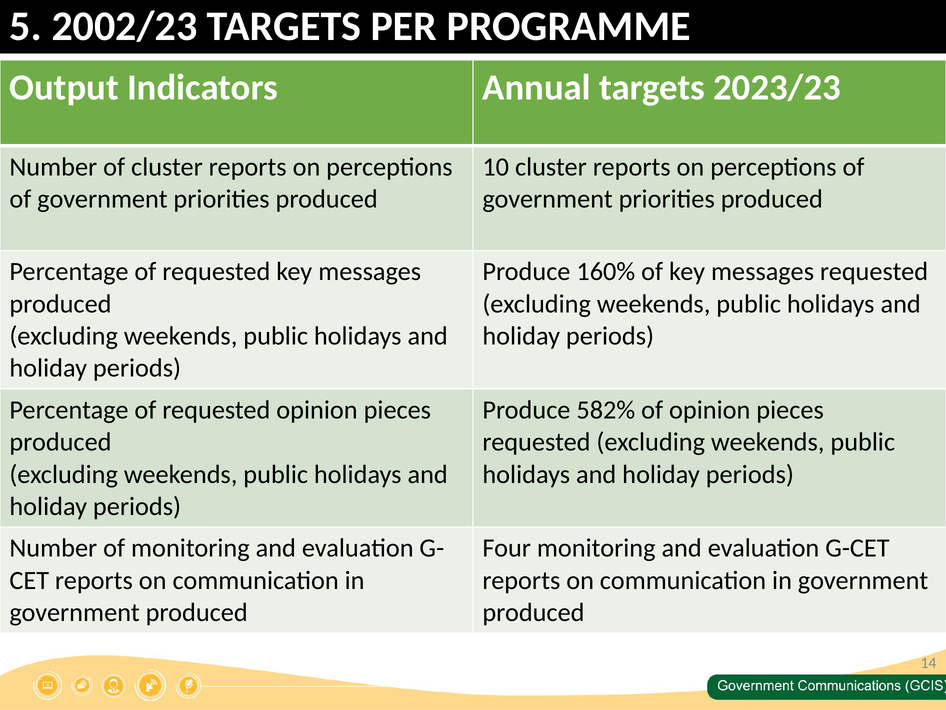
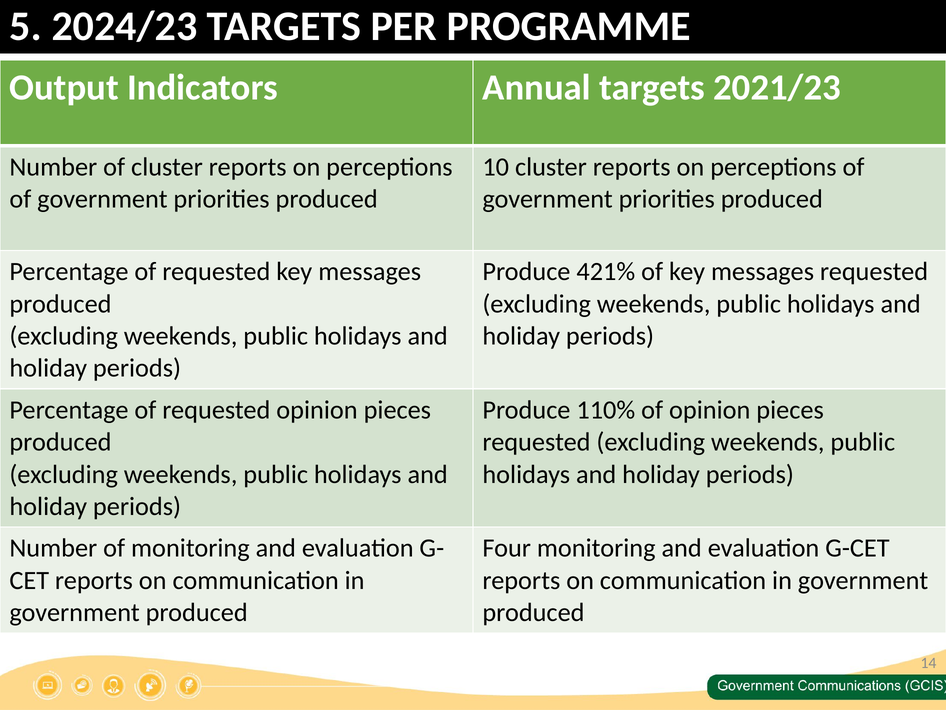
2002/23: 2002/23 -> 2024/23 (124, 26)
2023/23: 2023/23 -> 2021/23 (777, 88)
160%: 160% -> 421% (606, 271)
582%: 582% -> 110% (606, 410)
